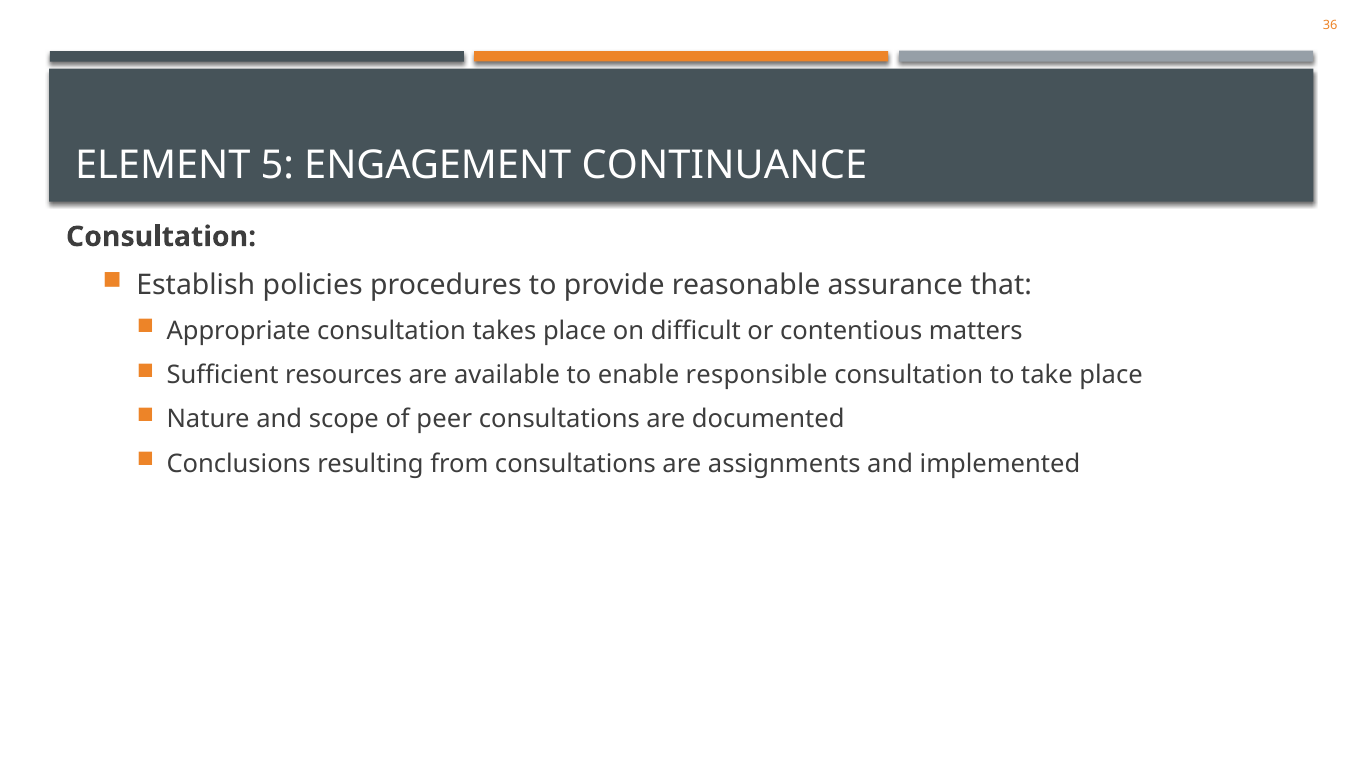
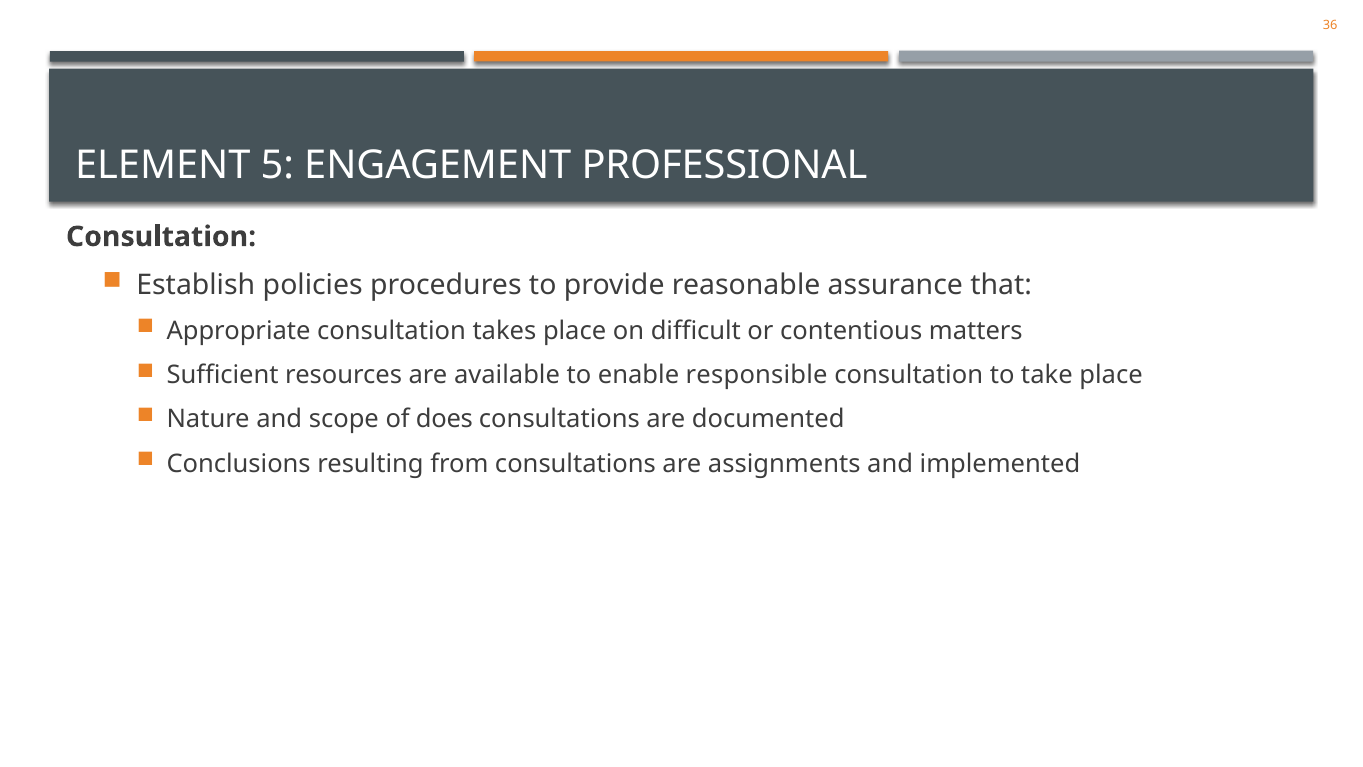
CONTINUANCE: CONTINUANCE -> PROFESSIONAL (725, 166)
peer: peer -> does (444, 419)
